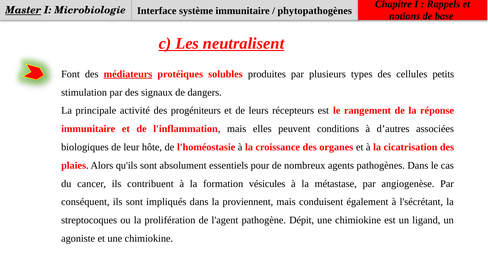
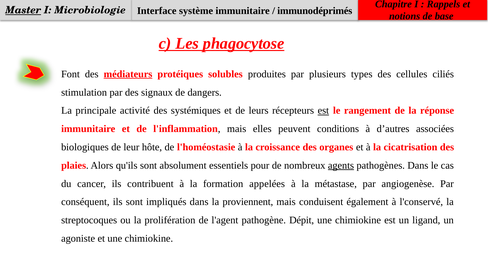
phytopathogènes: phytopathogènes -> immunodéprimés (315, 11)
neutralisent: neutralisent -> phagocytose (244, 43)
petits: petits -> ciliés (443, 74)
progéniteurs: progéniteurs -> systémiques (196, 111)
est underline: none -> present (323, 111)
agents underline: none -> present (341, 166)
vésicules: vésicules -> appelées (267, 184)
l'sécrétant: l'sécrétant -> l'conservé (421, 202)
